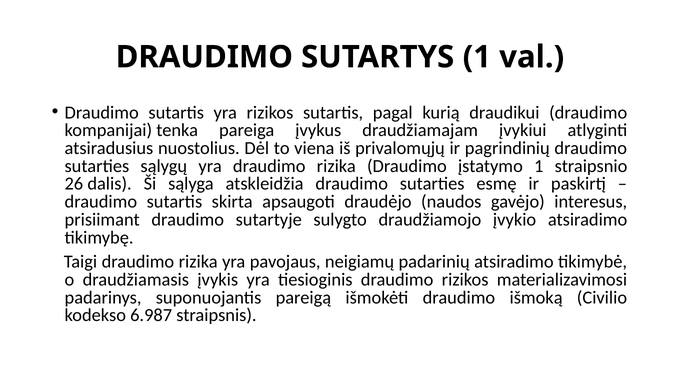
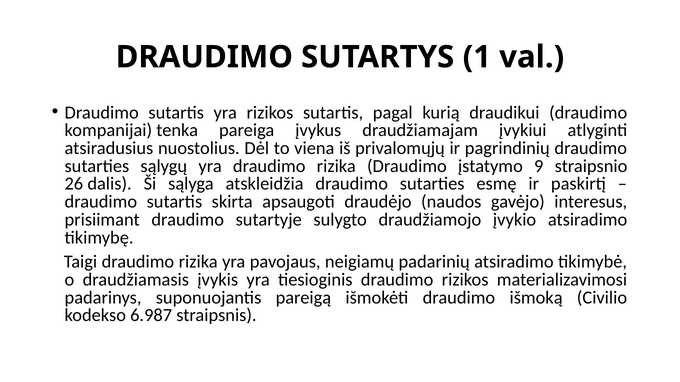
įstatymo 1: 1 -> 9 (539, 166)
